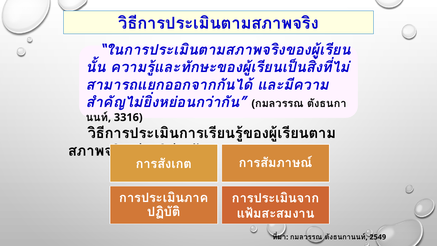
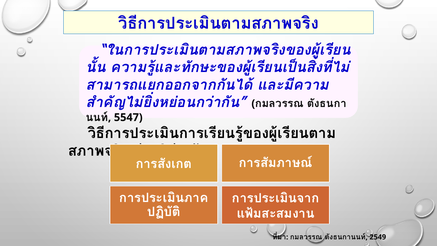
3316: 3316 -> 5547 (128, 117)
